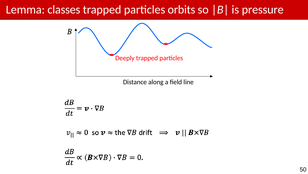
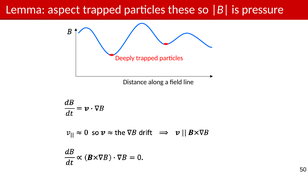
classes: classes -> aspect (64, 10)
orbits: orbits -> these (181, 10)
